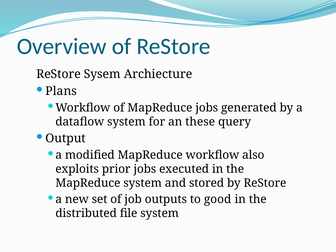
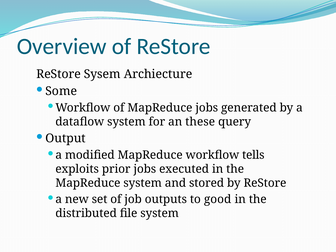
Plans: Plans -> Some (61, 91)
also: also -> tells (253, 155)
